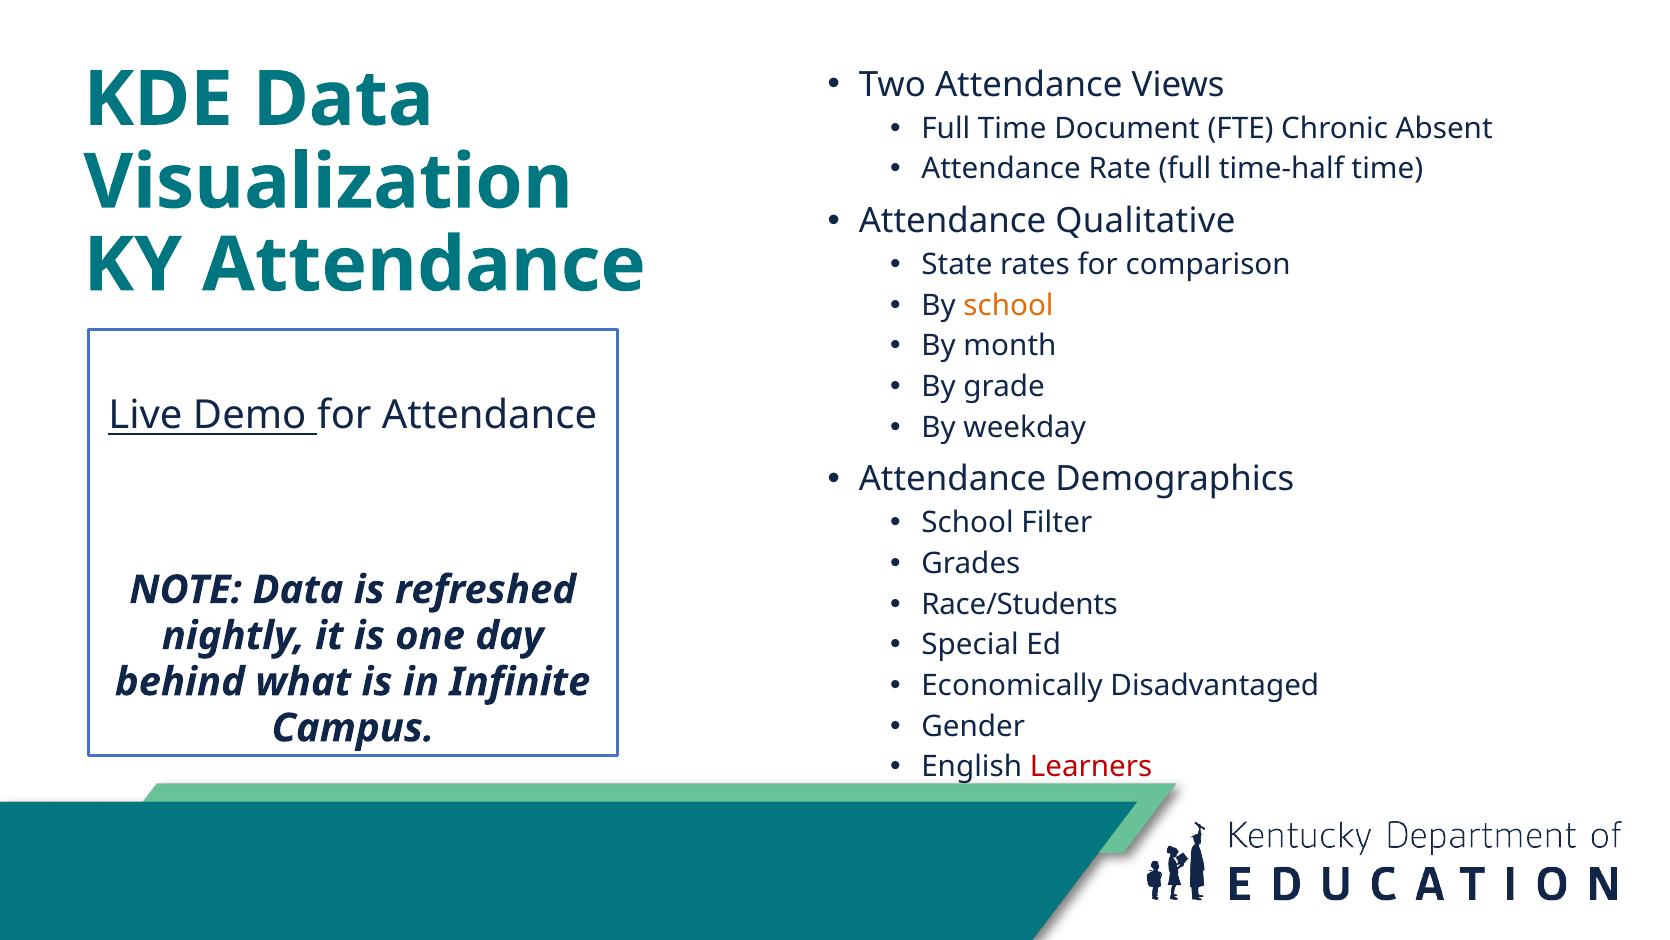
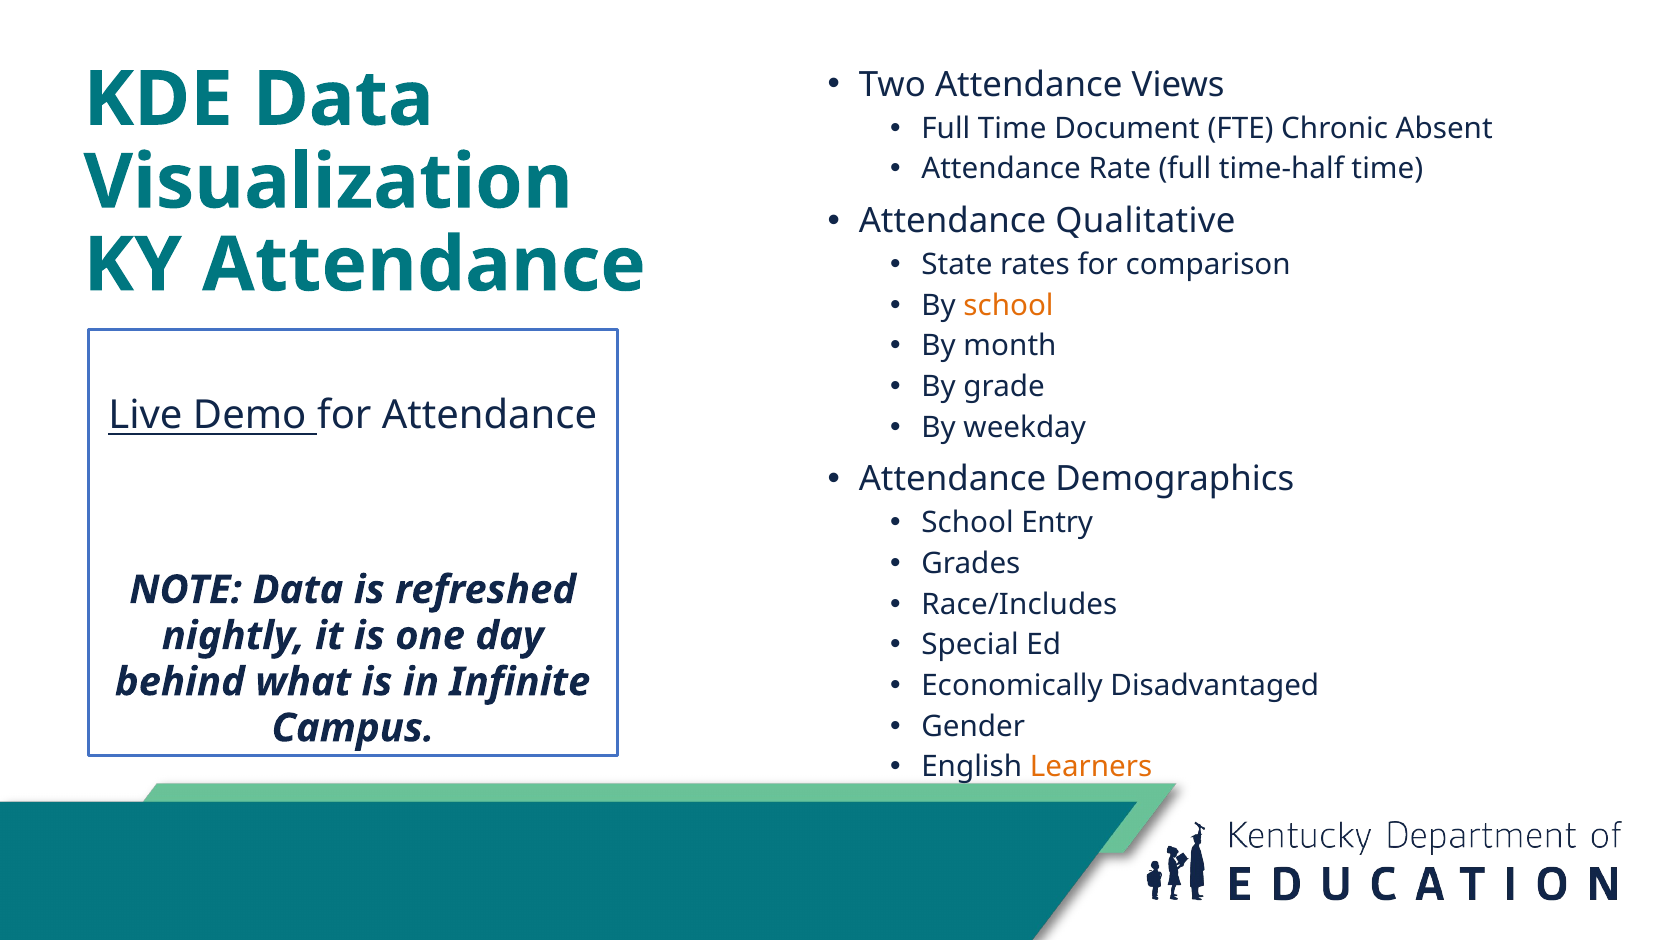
Filter: Filter -> Entry (1057, 523)
Race/Students: Race/Students -> Race/Includes (1019, 604)
Learners colour: red -> orange (1091, 766)
